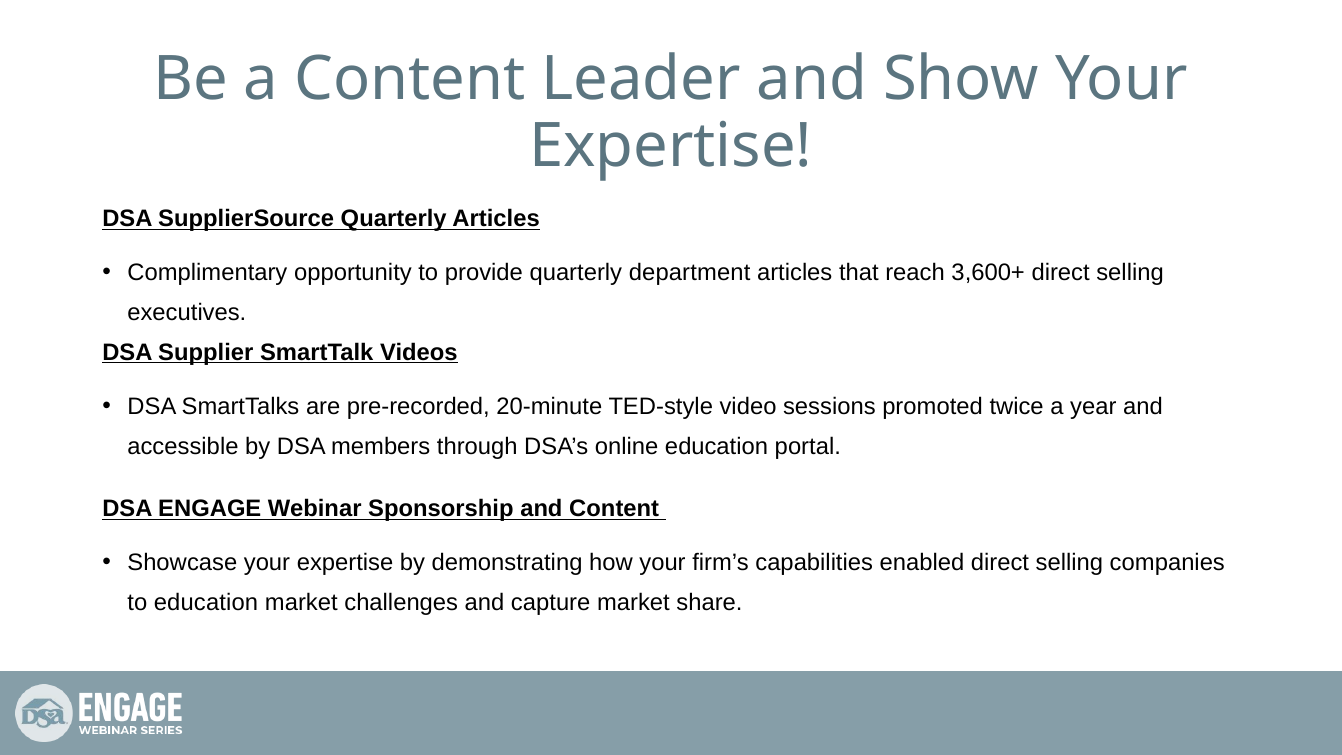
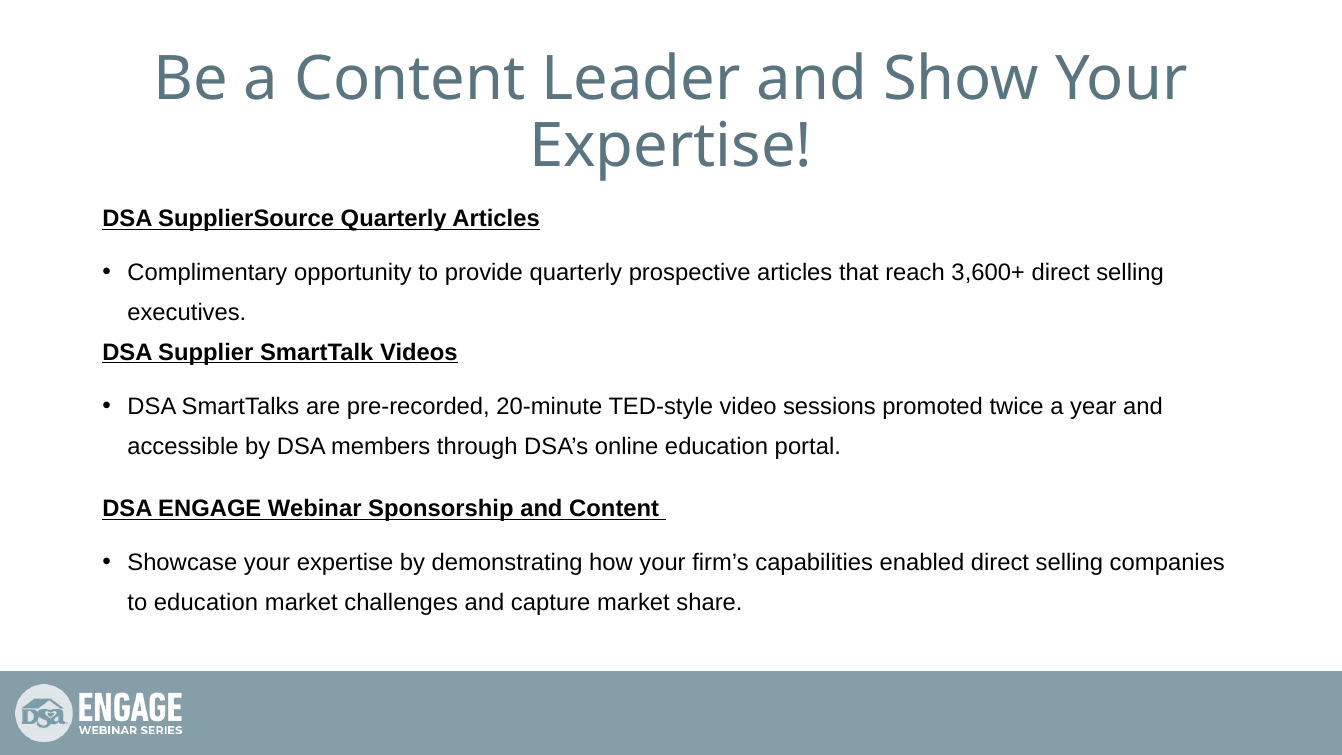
department: department -> prospective (690, 273)
